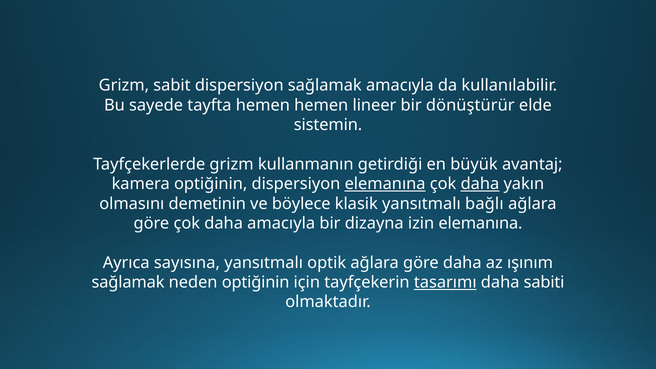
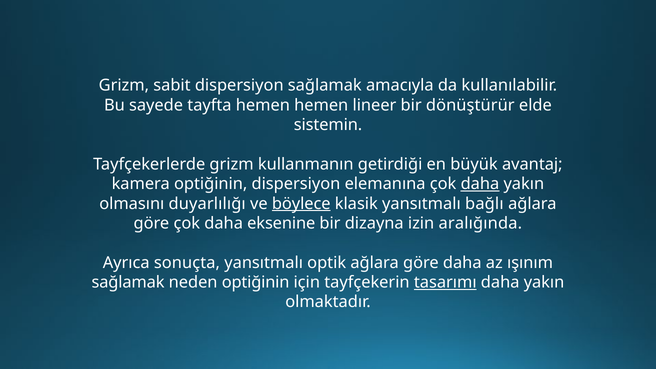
elemanına underline: present -> none (385, 184)
demetinin: demetinin -> duyarlılığı (207, 204)
böylece underline: none -> present (301, 204)
daha amacıyla: amacıyla -> eksenine (281, 223)
izin elemanına: elemanına -> aralığında (480, 223)
sayısına: sayısına -> sonuçta (187, 263)
sabiti: sabiti -> yakın (544, 282)
